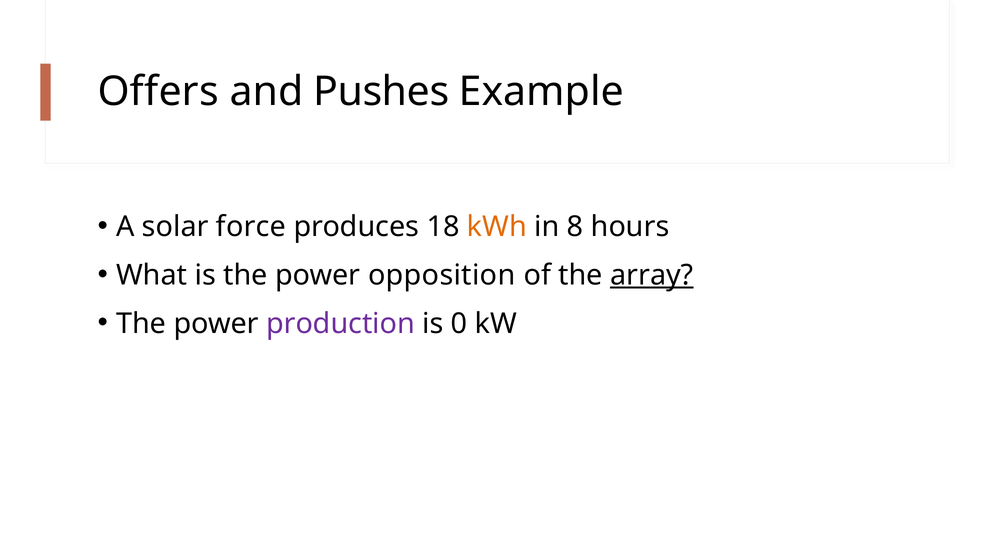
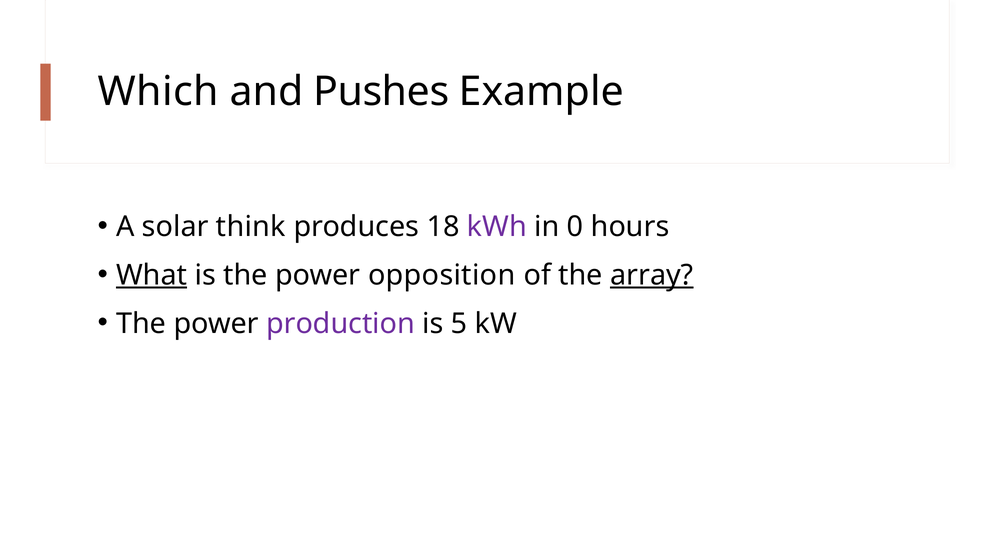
Offers: Offers -> Which (158, 92)
force: force -> think (251, 227)
kWh colour: orange -> purple (497, 227)
8: 8 -> 0 (575, 227)
What underline: none -> present (152, 275)
0: 0 -> 5 (459, 324)
